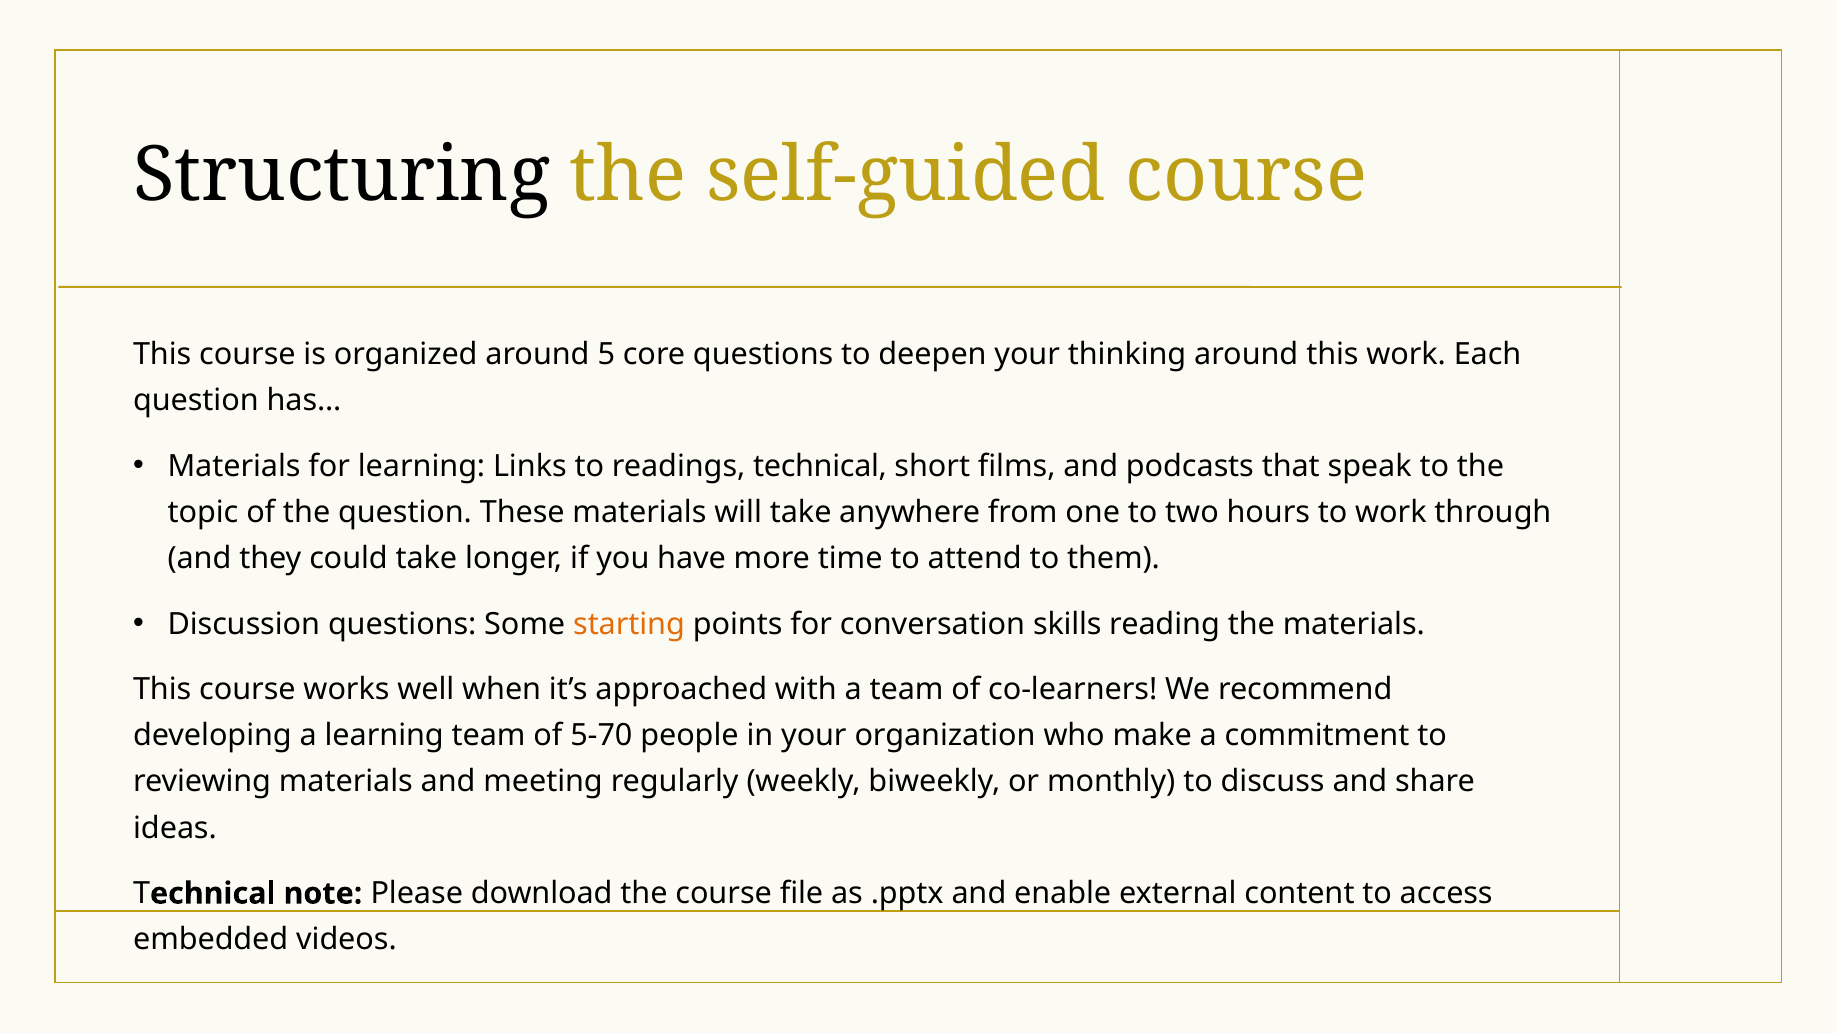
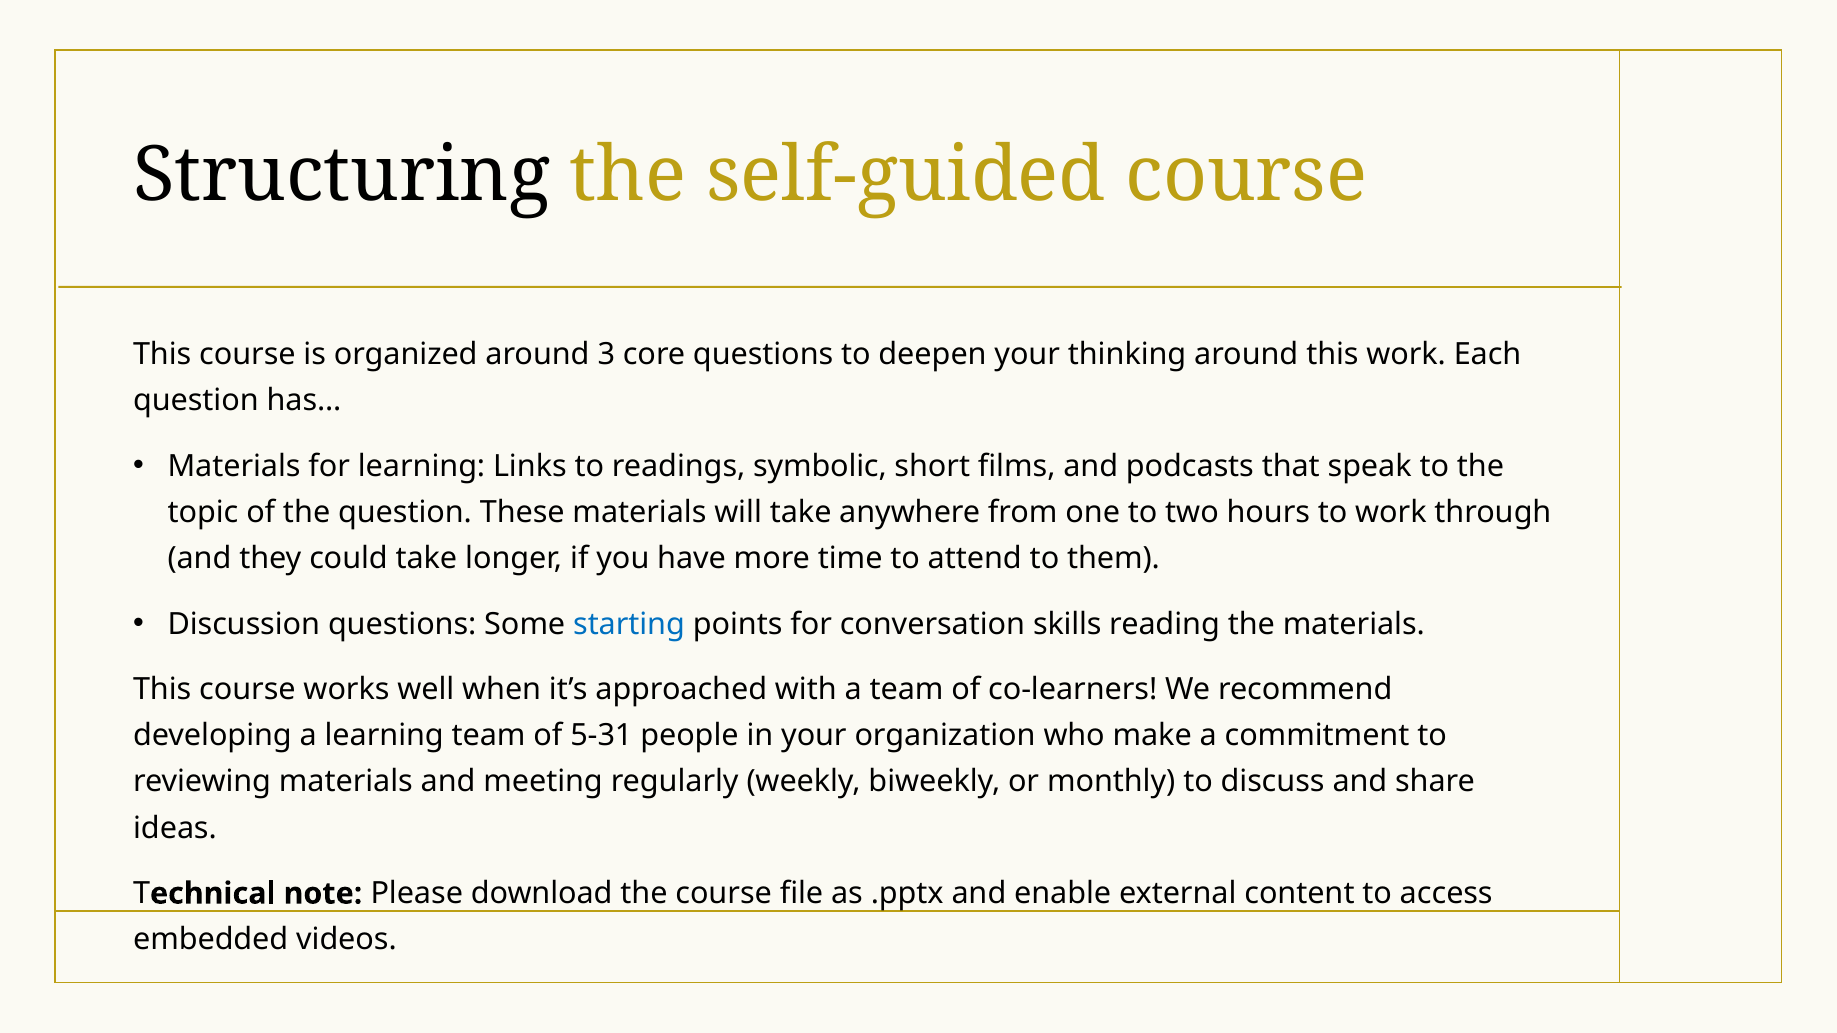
5: 5 -> 3 (606, 355)
readings technical: technical -> symbolic (820, 466)
starting colour: orange -> blue (629, 624)
5-70: 5-70 -> 5-31 (601, 736)
